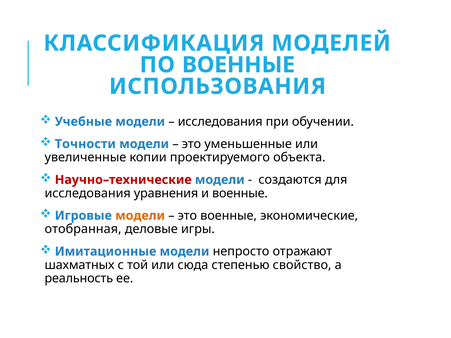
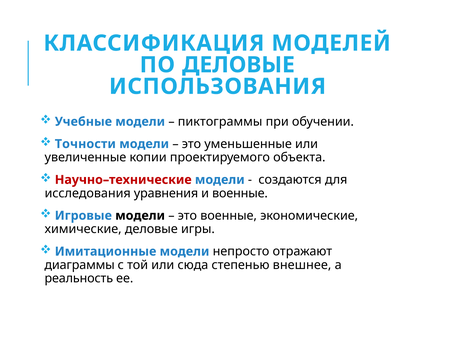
ПО ВОЕННЫЕ: ВОЕННЫЕ -> ДЕЛОВЫЕ (238, 65)
исследования: исследования -> пиктограммы (220, 122)
модели colour: orange -> black (140, 216)
отобранная: отобранная -> химические (83, 229)
шахматных: шахматных -> диаграммы (80, 265)
свойство: свойство -> внешнее (302, 265)
